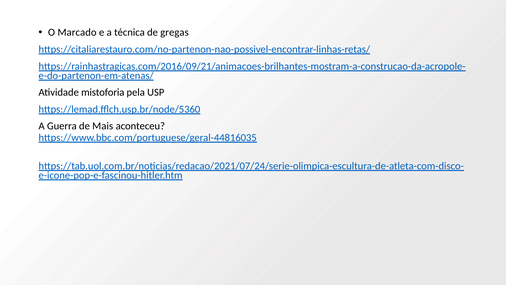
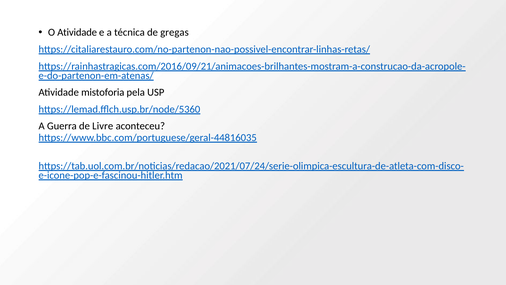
O Marcado: Marcado -> Atividade (77, 32)
Mais: Mais -> Livre (103, 126)
